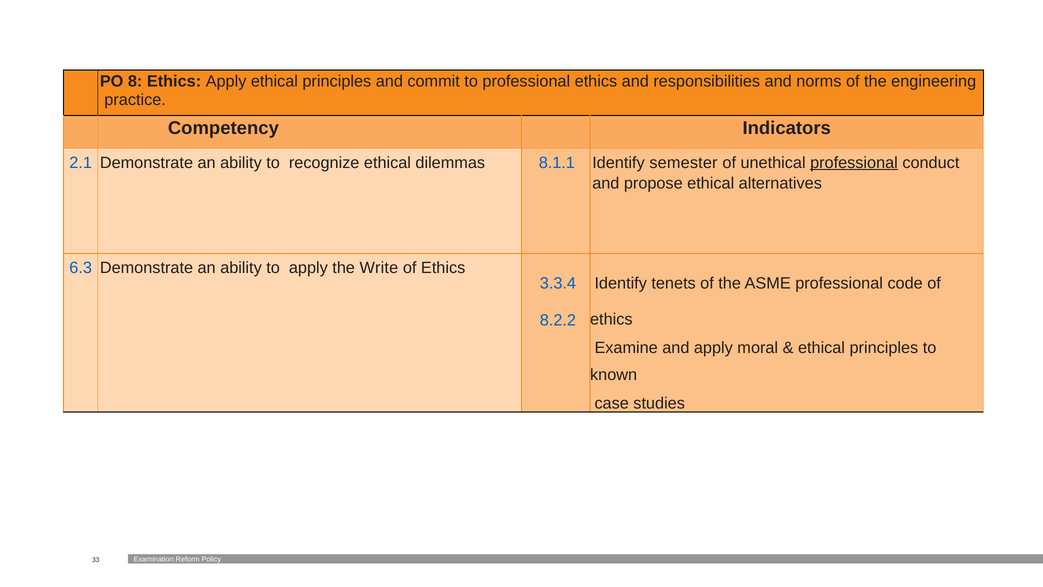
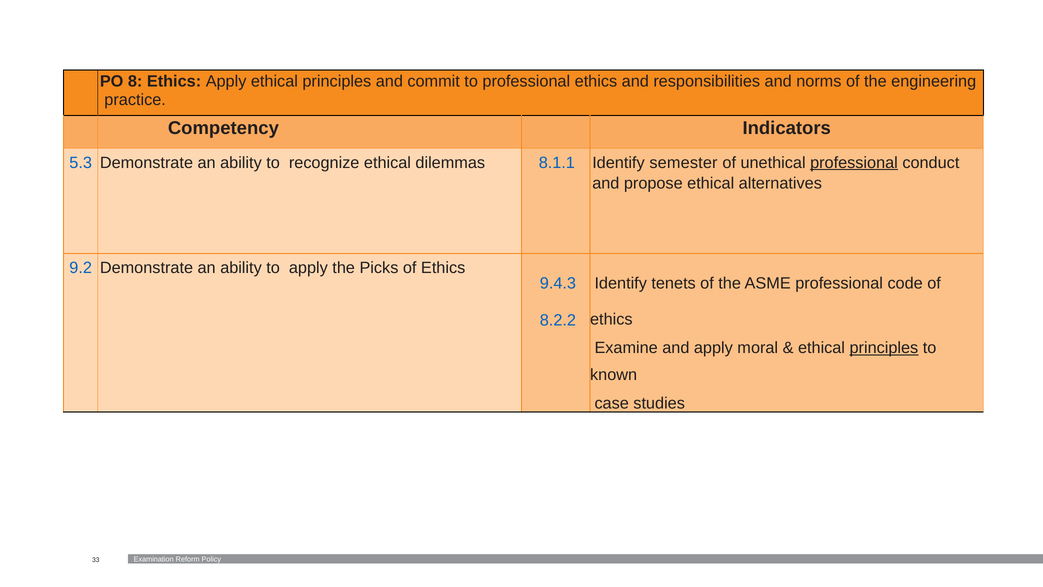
2.1: 2.1 -> 5.3 (81, 163)
6.3: 6.3 -> 9.2 (81, 268)
Write: Write -> Picks (379, 268)
3.3.4: 3.3.4 -> 9.4.3 (558, 283)
principles underline: none -> present (884, 348)
